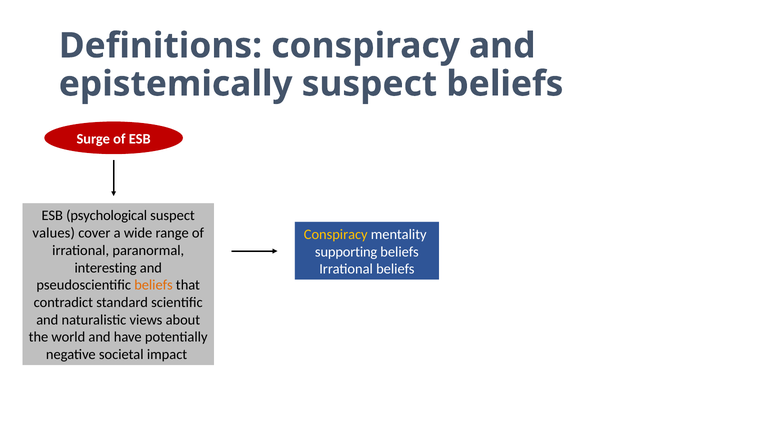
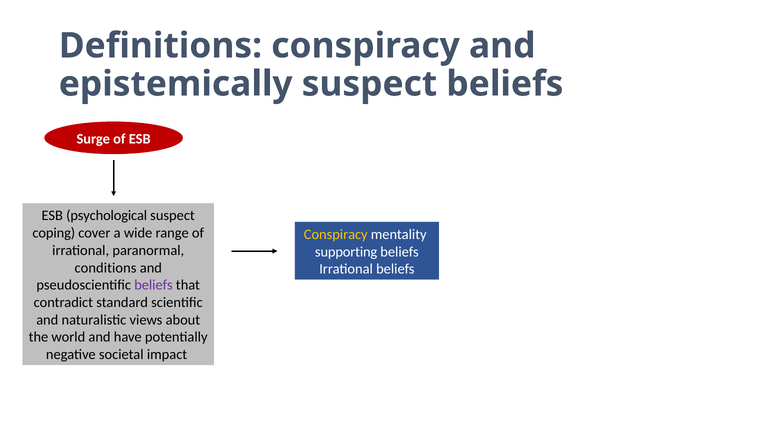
values: values -> coping (54, 233)
interesting: interesting -> conditions (106, 268)
beliefs colour: orange -> purple (153, 285)
